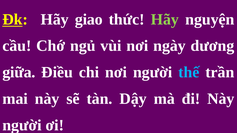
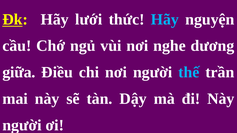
giao: giao -> lưới (89, 19)
Hãy colour: light green -> light blue (165, 19)
ngày: ngày -> nghe (169, 46)
